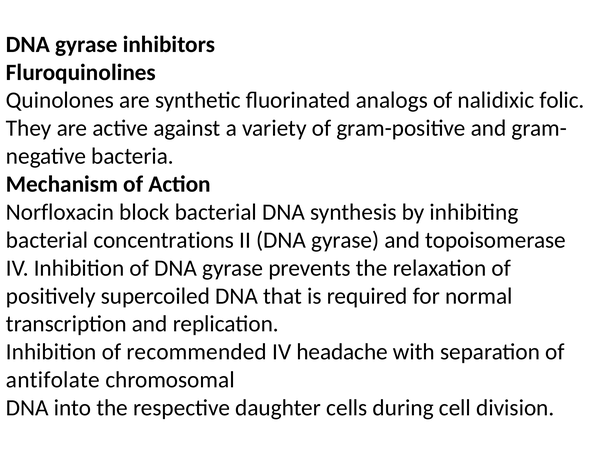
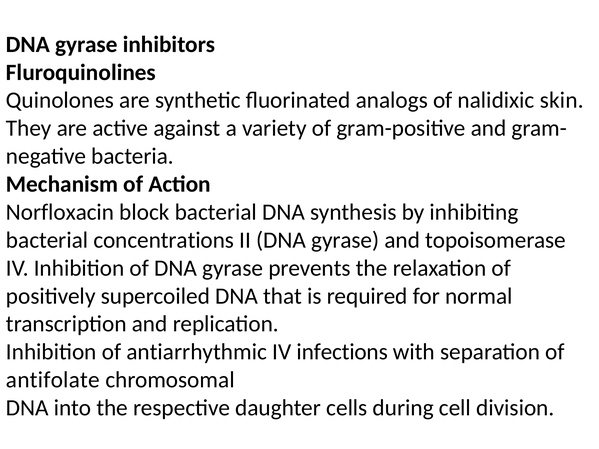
folic: folic -> skin (562, 100)
recommended: recommended -> antiarrhythmic (197, 352)
headache: headache -> infections (342, 352)
